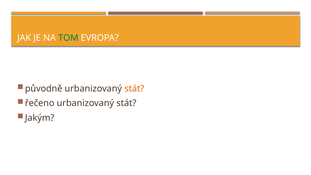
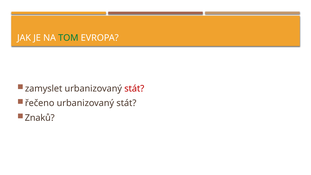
původně: původně -> zamyslet (44, 89)
stát colour: orange -> red (134, 89)
Jakým: Jakým -> Znaků (40, 118)
